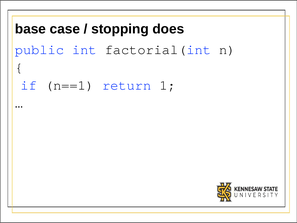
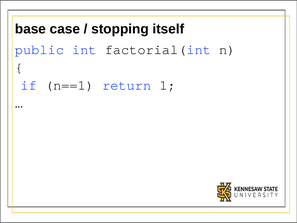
does: does -> itself (168, 29)
